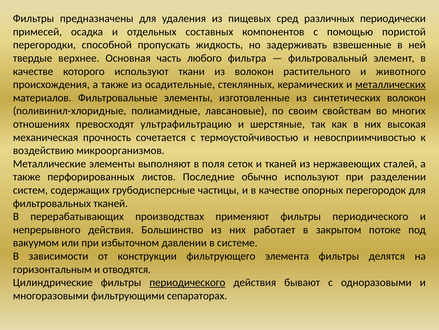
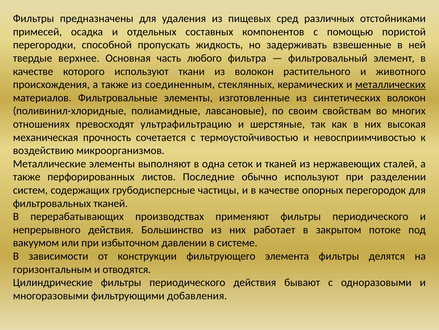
периодически: периодически -> отстойниками (393, 19)
осадительные: осадительные -> соединенным (180, 84)
поля: поля -> одна (213, 163)
периодического underline: present -> none (187, 282)
сепараторах: сепараторах -> добавления (197, 295)
